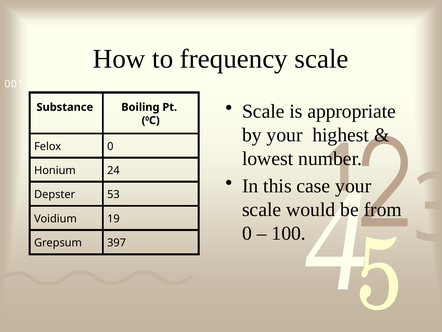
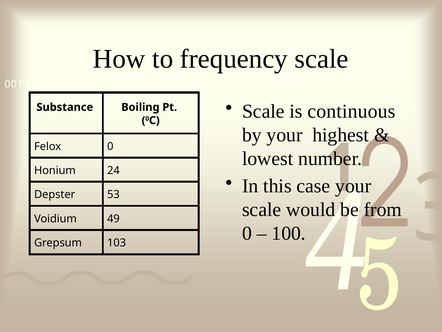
appropriate: appropriate -> continuous (352, 111)
19: 19 -> 49 (113, 218)
397: 397 -> 103 (117, 242)
